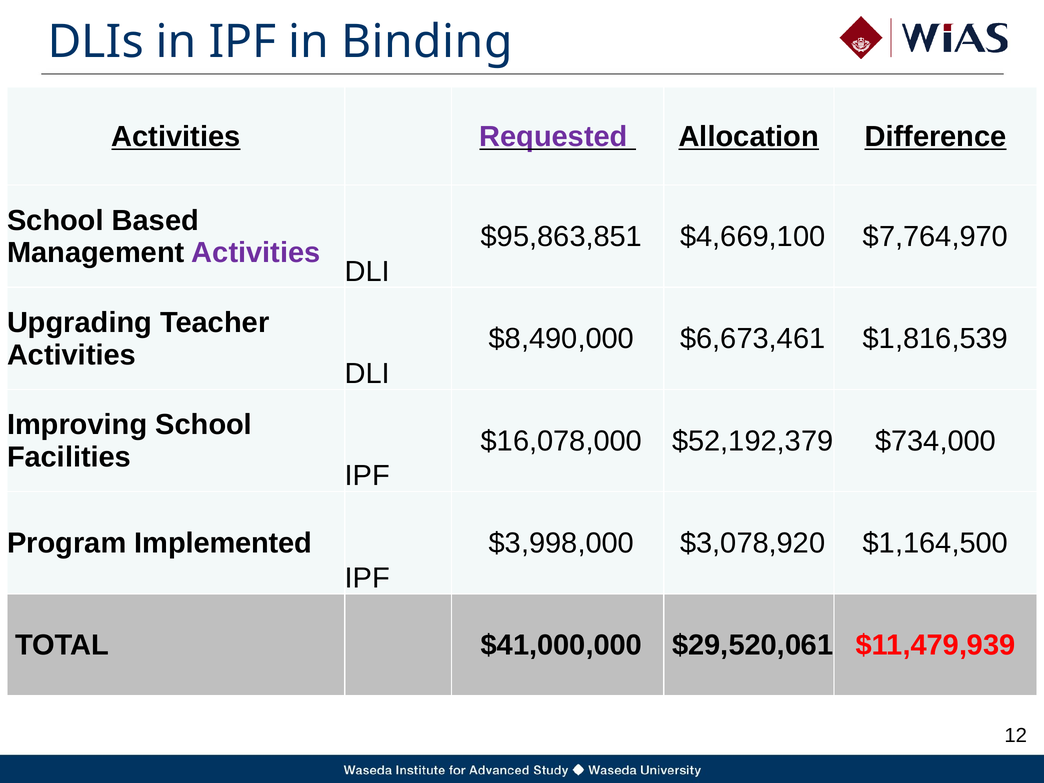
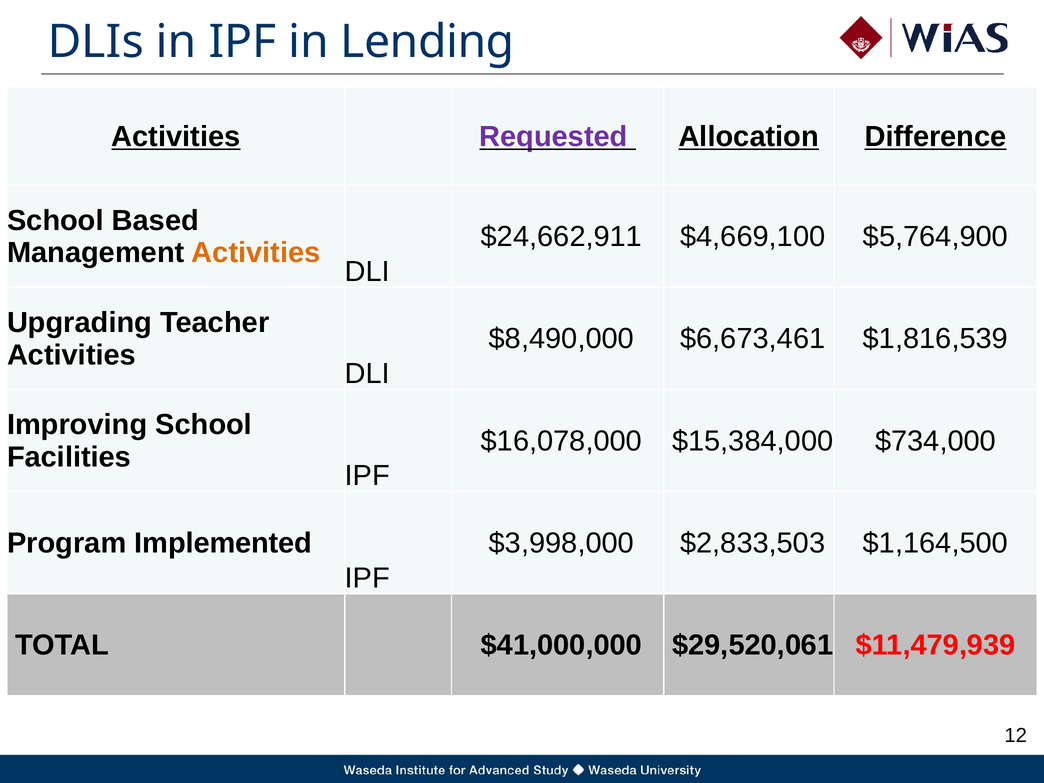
Binding: Binding -> Lending (427, 42)
$95,863,851: $95,863,851 -> $24,662,911 (561, 237)
$7,764,970: $7,764,970 -> $5,764,900 (935, 237)
Activities colour: purple -> orange (256, 253)
$52,192,379: $52,192,379 -> $15,384,000 (753, 441)
$3,078,920: $3,078,920 -> $2,833,503 (753, 543)
